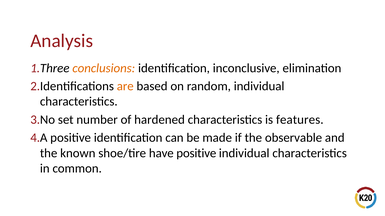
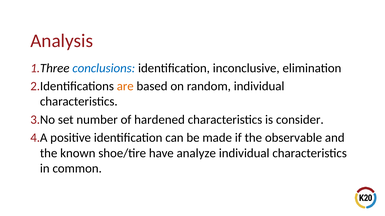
conclusions colour: orange -> blue (104, 68)
features: features -> consider (300, 120)
have positive: positive -> analyze (196, 154)
